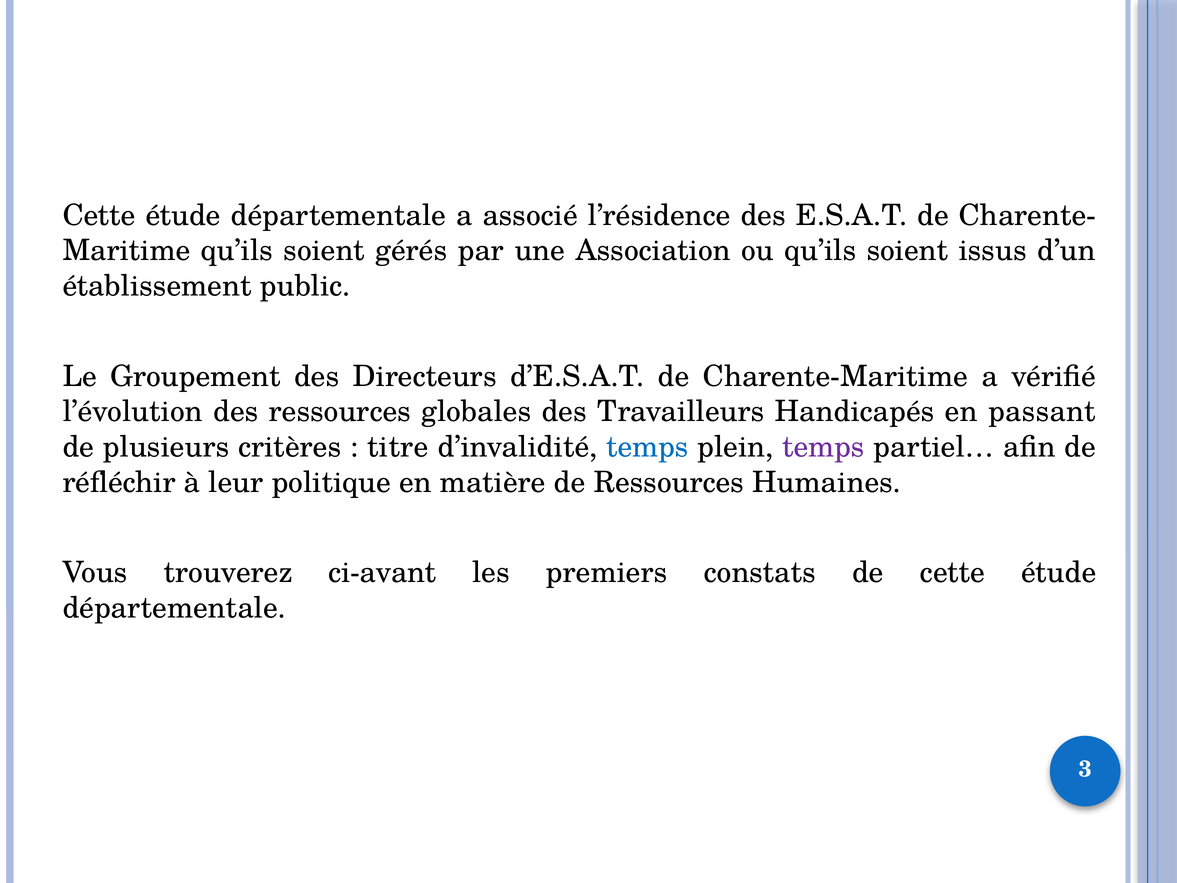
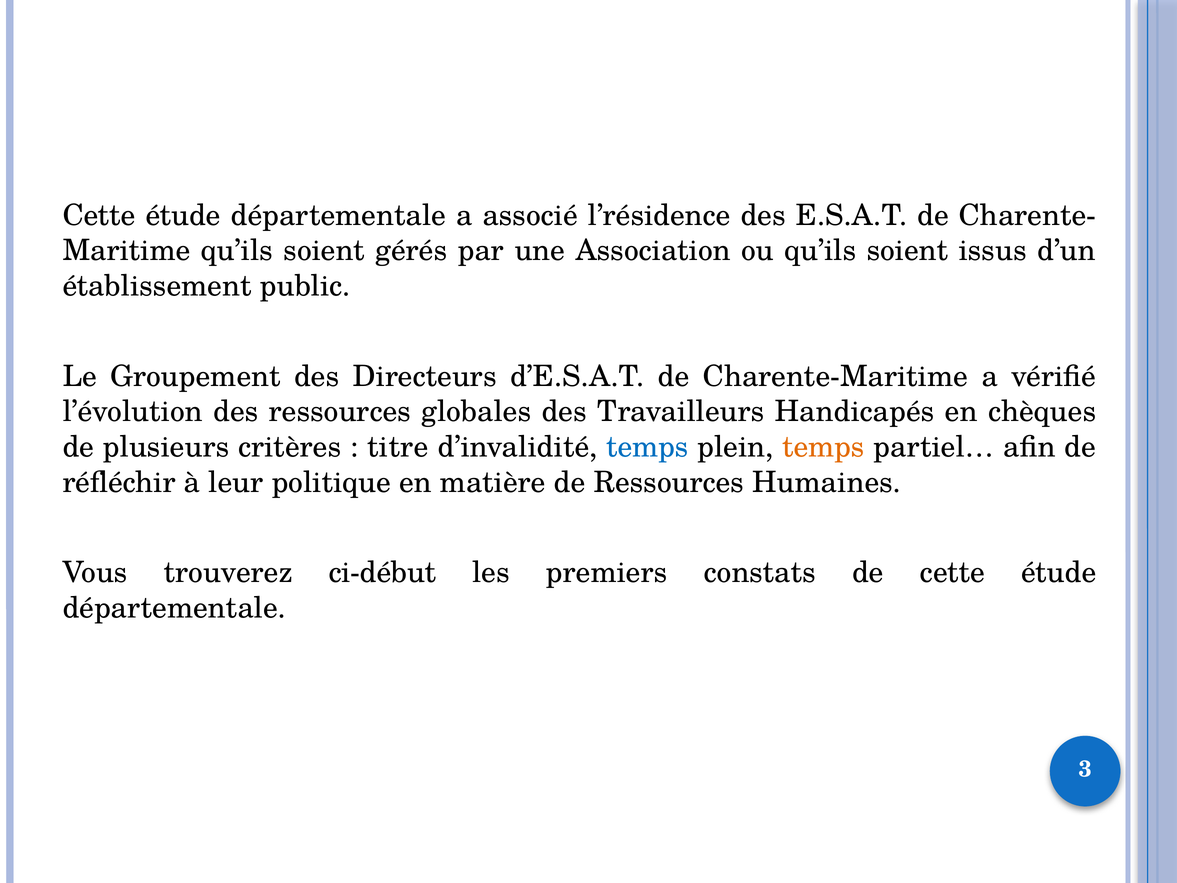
passant: passant -> chèques (1042, 412)
temps colour: purple -> orange (823, 447)
ci-avant: ci-avant -> ci-début (382, 572)
